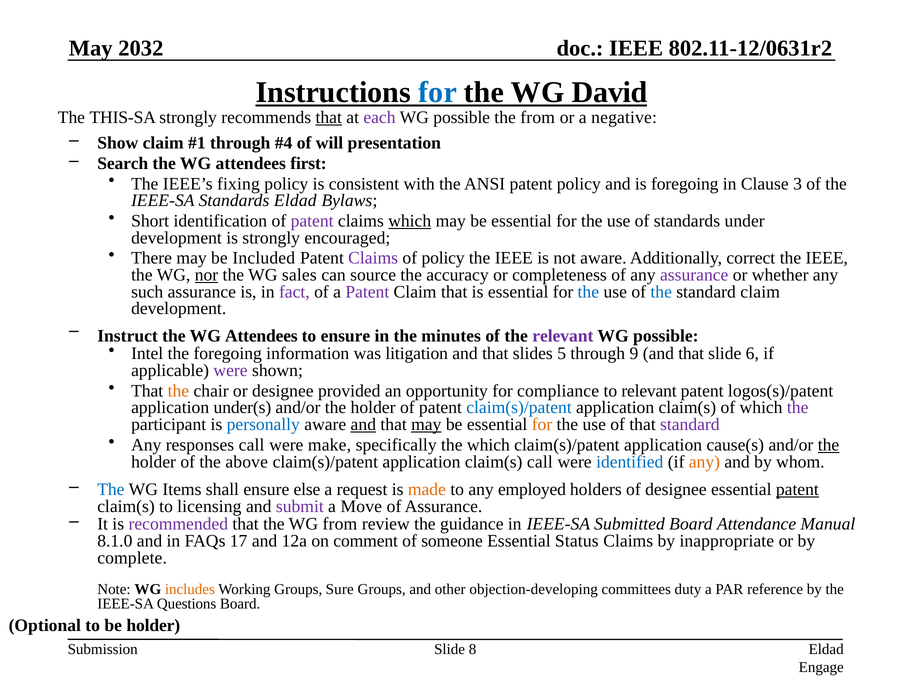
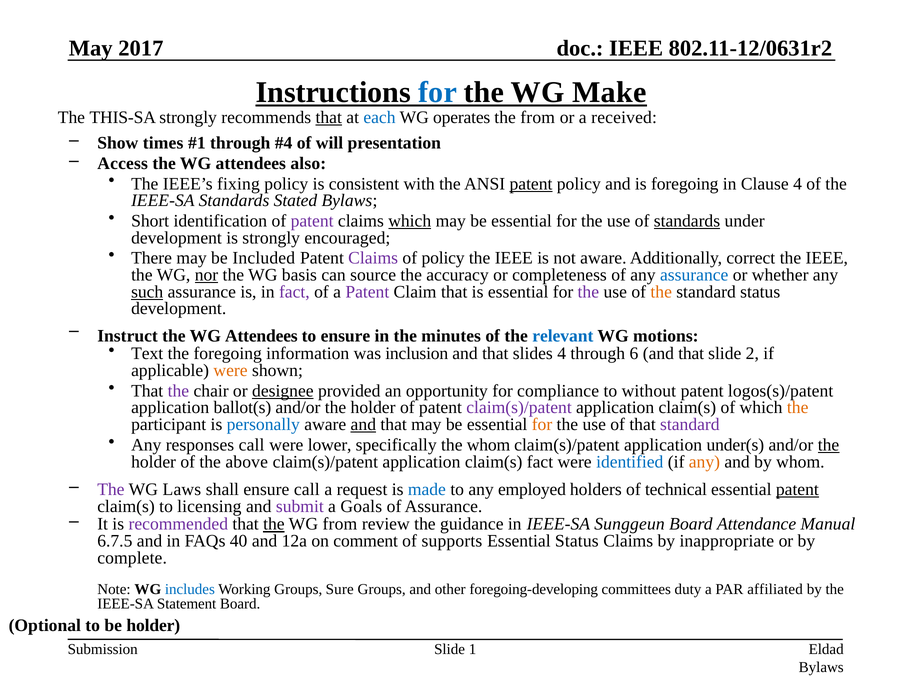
2032: 2032 -> 2017 (141, 48)
David: David -> Make (609, 92)
each colour: purple -> blue (380, 117)
possible: possible -> operates (462, 117)
negative: negative -> received (624, 117)
Show claim: claim -> times (163, 143)
Search: Search -> Access (123, 163)
first: first -> also (308, 163)
patent underline: none -> present (531, 184)
Clause 3: 3 -> 4 (798, 184)
Standards Eldad: Eldad -> Stated (295, 201)
standards underline: none -> present (687, 221)
sales: sales -> basis (299, 275)
assurance colour: purple -> blue (694, 275)
such underline: none -> present (147, 292)
the colour: blue -> purple (588, 292)
the colour: blue -> orange (661, 292)
standard claim: claim -> status (760, 292)
relevant colour: purple -> blue (563, 336)
possible: possible -> motions (666, 336)
Intel: Intel -> Text (147, 354)
litigation: litigation -> inclusion (417, 354)
slides 5: 5 -> 4 (562, 354)
9: 9 -> 6 (634, 354)
6: 6 -> 2 (752, 354)
were colour: purple -> orange (231, 371)
the colour: orange -> purple (178, 391)
designee underline: none -> present (283, 391)
to relevant: relevant -> without (649, 391)
under(s: under(s -> ballot(s (242, 408)
claim(s)/patent colour: blue -> purple (519, 408)
the colour: purple -> orange (798, 408)
may underline: present -> none (426, 425)
make: make -> lower (330, 445)
the which: which -> whom (488, 445)
cause(s: cause(s -> under(s (735, 445)
claim(s call: call -> fact (540, 462)
The colour: blue -> purple (111, 490)
Items: Items -> Laws (182, 490)
ensure else: else -> call (307, 490)
made colour: orange -> blue (427, 490)
of designee: designee -> technical (676, 490)
Move: Move -> Goals (361, 507)
the underline: none -> present (274, 524)
Submitted: Submitted -> Sunggeun (629, 524)
8.1.0: 8.1.0 -> 6.7.5 (115, 541)
17: 17 -> 40 (239, 541)
someone: someone -> supports (452, 541)
includes colour: orange -> blue (190, 590)
objection-developing: objection-developing -> foregoing-developing (534, 590)
reference: reference -> affiliated (775, 590)
Questions: Questions -> Statement (187, 604)
8: 8 -> 1 (473, 650)
Engage: Engage -> Bylaws (821, 668)
